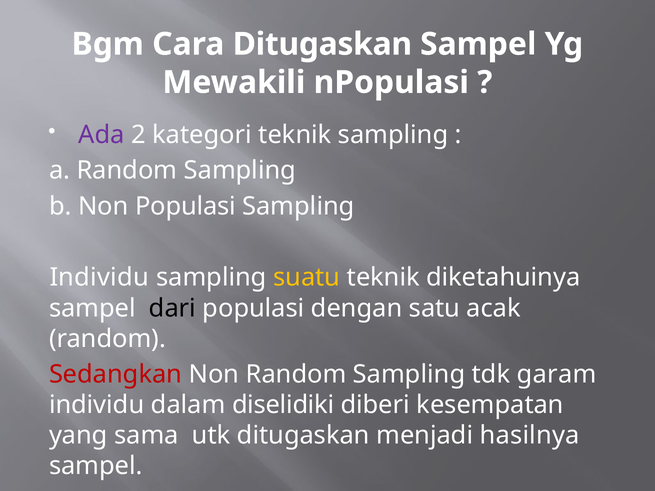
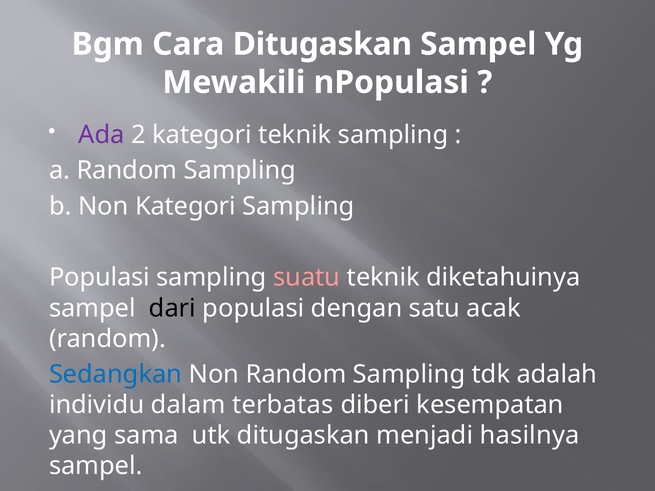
Non Populasi: Populasi -> Kategori (185, 206)
Individu: Individu -> Populasi (99, 278)
suatu colour: yellow -> pink (307, 278)
Sedangkan colour: red -> blue (116, 375)
garam: garam -> adalah (557, 375)
diselidiki: diselidiki -> terbatas (283, 405)
